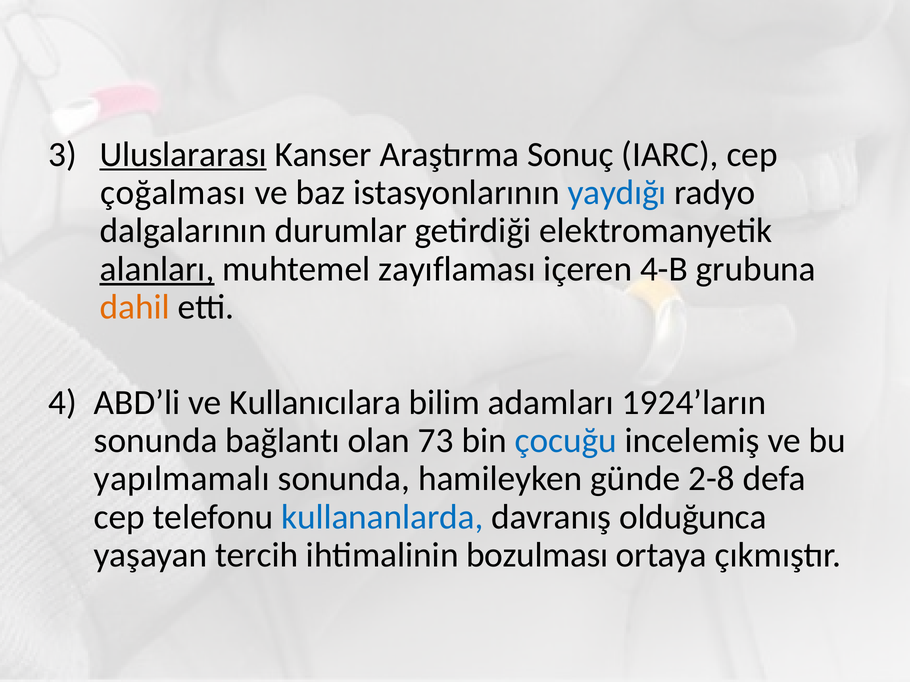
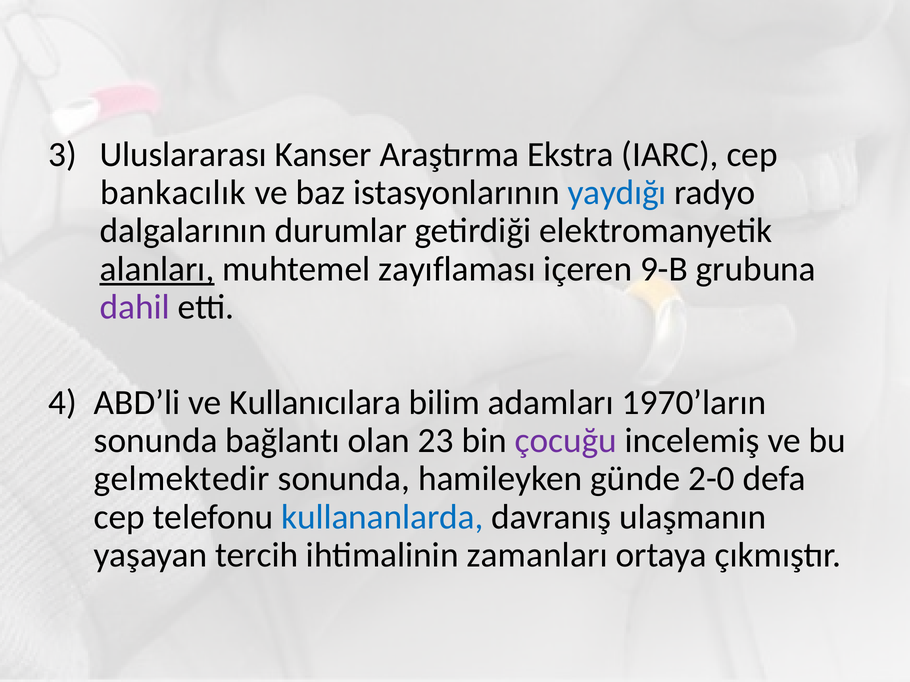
Uluslararası underline: present -> none (183, 155)
Sonuç: Sonuç -> Ekstra (571, 155)
çoğalması: çoğalması -> bankacılık (173, 193)
4-B: 4-B -> 9-B (664, 269)
dahil colour: orange -> purple (135, 307)
1924’ların: 1924’ların -> 1970’ların (694, 403)
73: 73 -> 23 (436, 441)
çocuğu colour: blue -> purple (566, 441)
yapılmamalı: yapılmamalı -> gelmektedir (182, 479)
2-8: 2-8 -> 2-0 (711, 479)
olduğunca: olduğunca -> ulaşmanın (693, 517)
bozulması: bozulması -> zamanları (537, 556)
